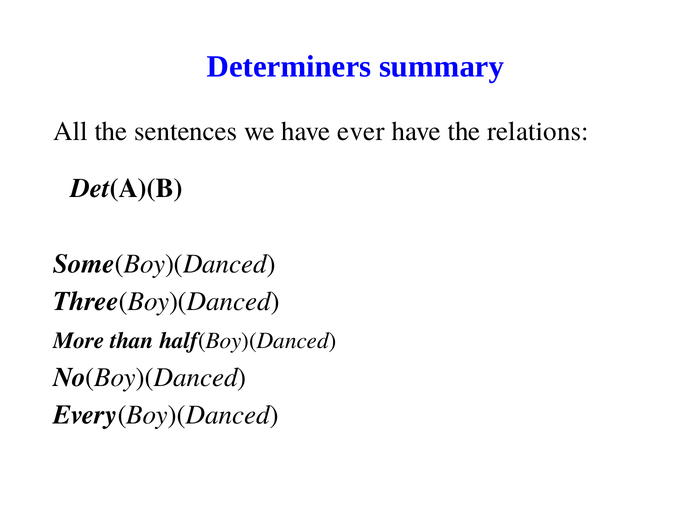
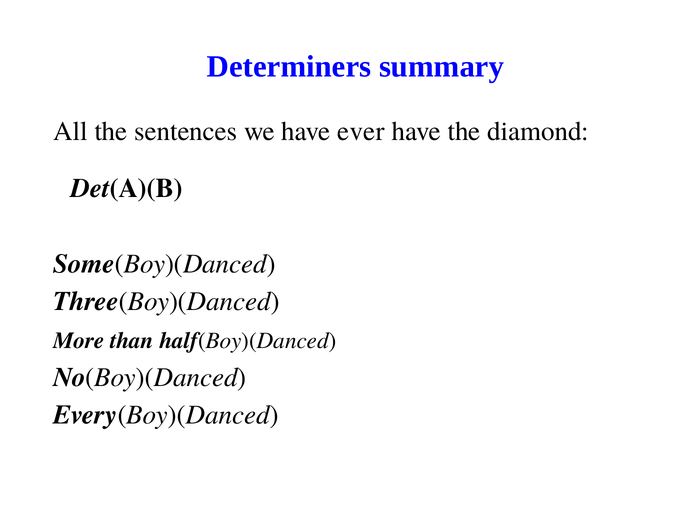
relations: relations -> diamond (538, 131)
